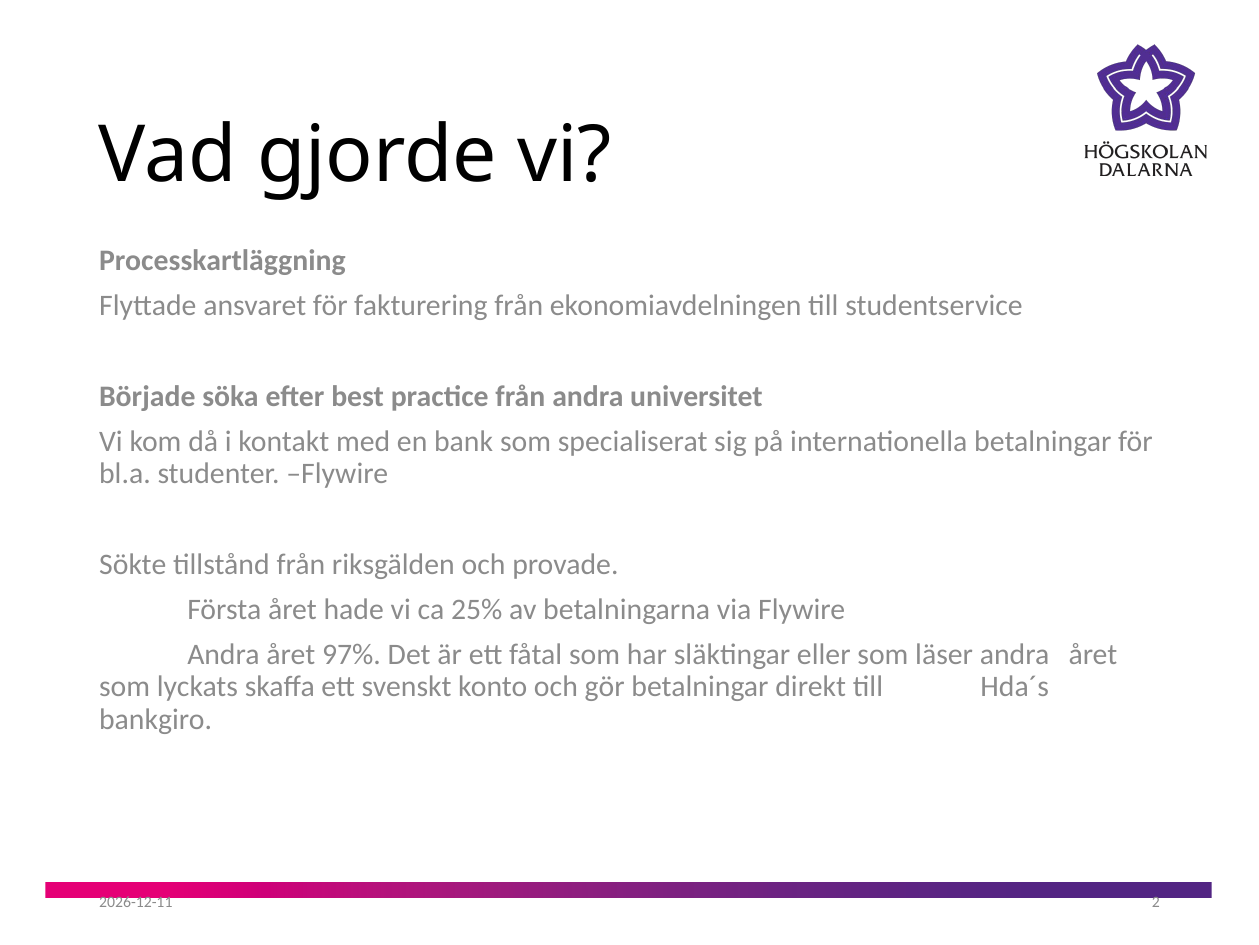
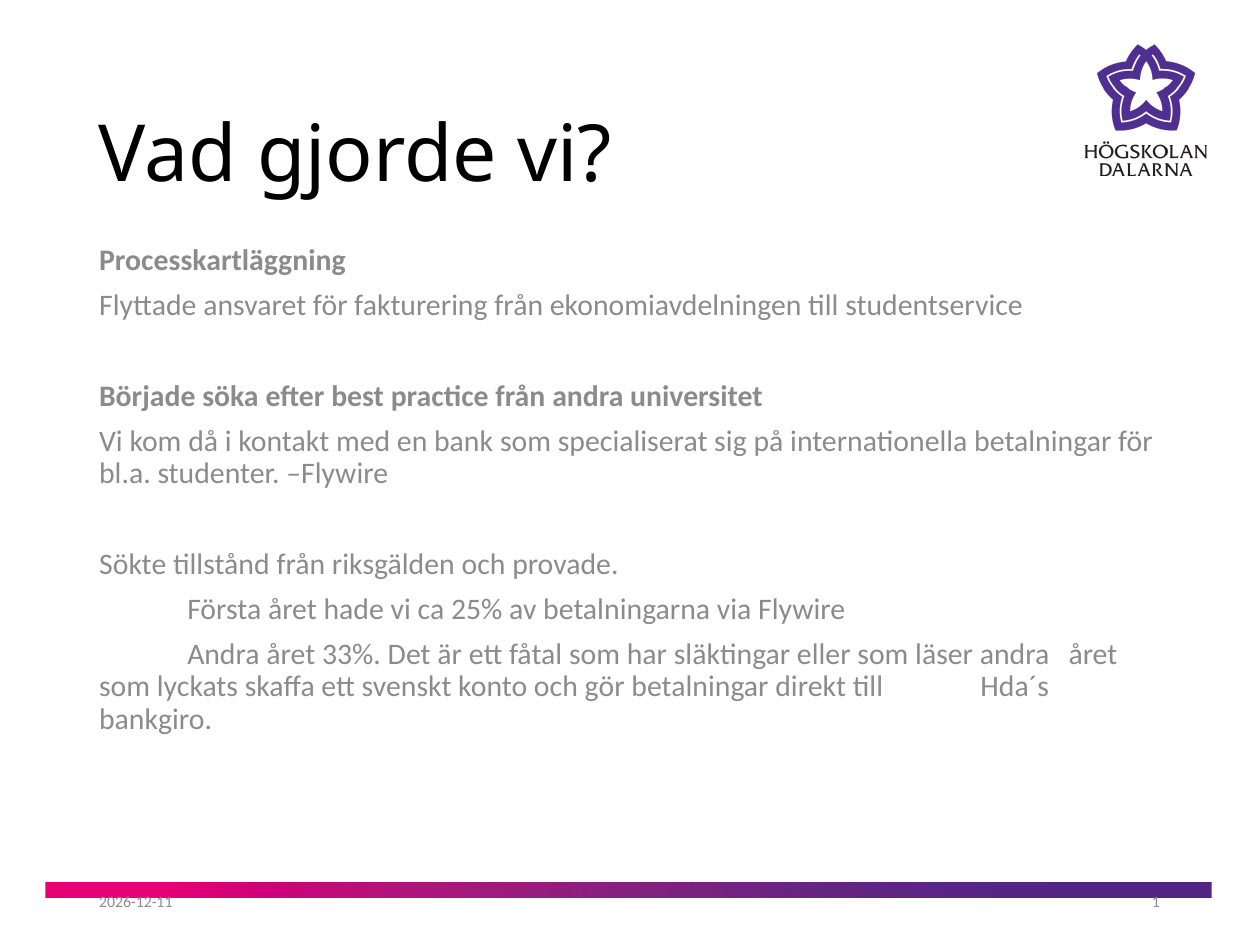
97%: 97% -> 33% (352, 654)
2: 2 -> 1 (1156, 901)
